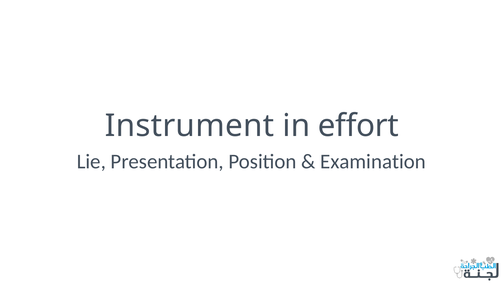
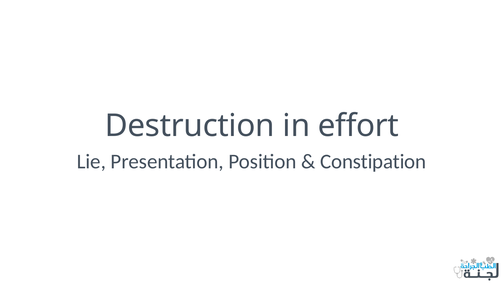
Instrument: Instrument -> Destruction (190, 126)
Examination: Examination -> Constipation (373, 162)
